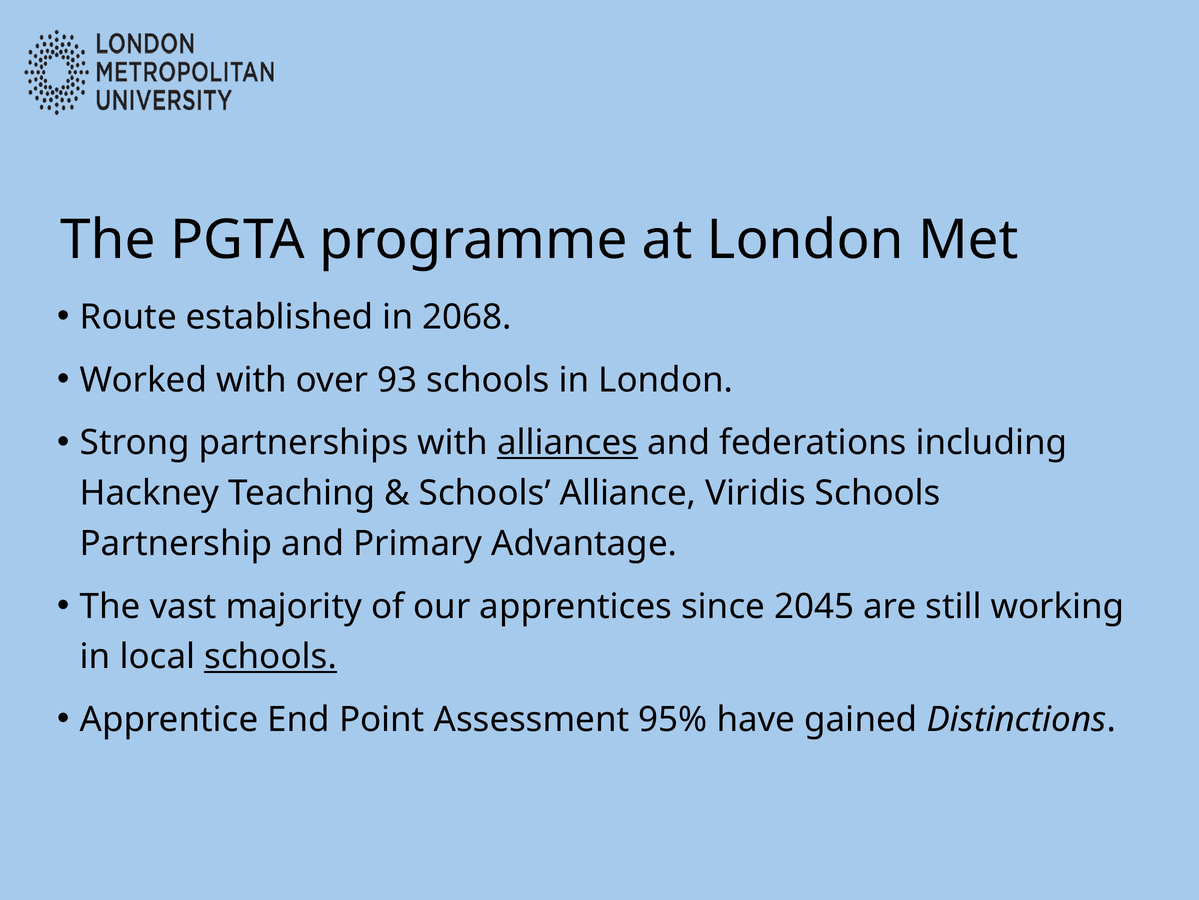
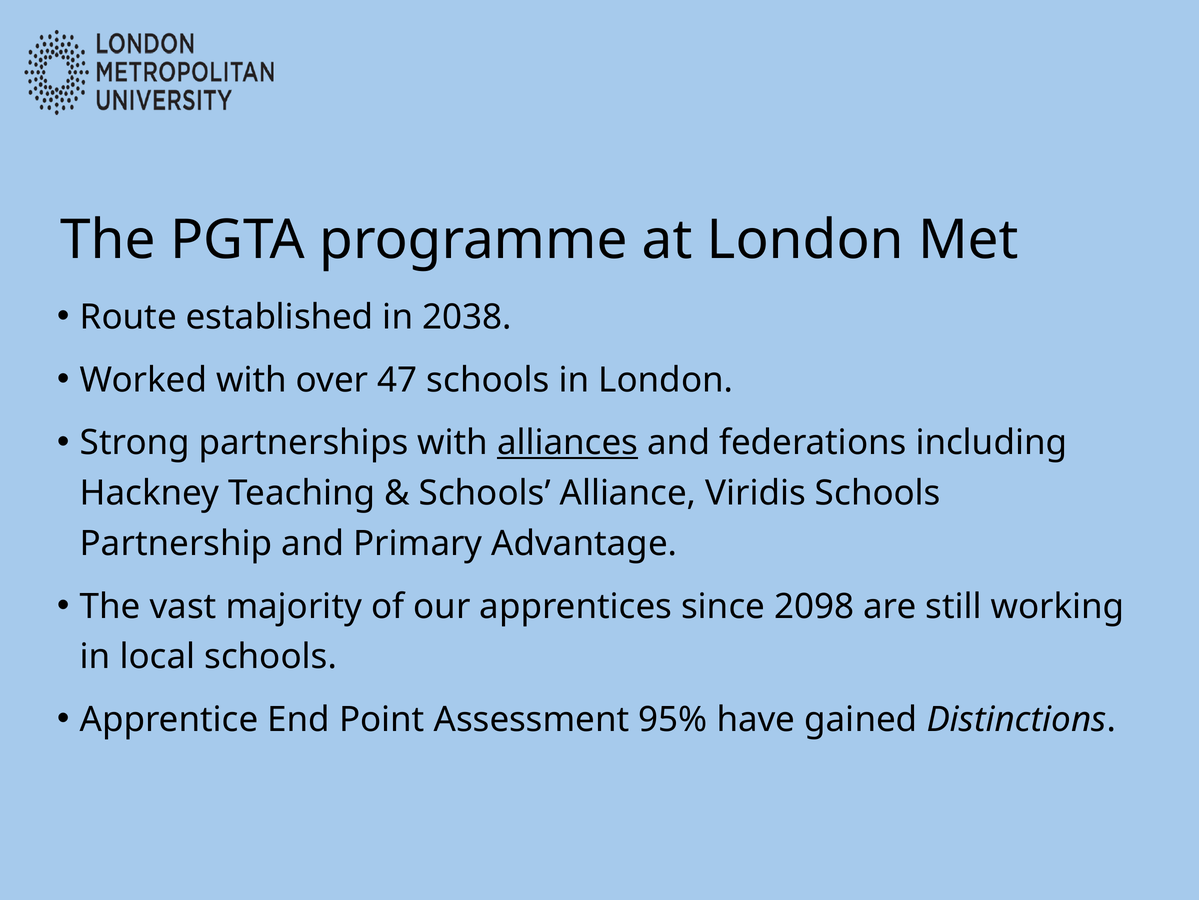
2068: 2068 -> 2038 (467, 317)
93: 93 -> 47 (397, 380)
2045: 2045 -> 2098 (814, 606)
schools underline: present -> none (271, 656)
